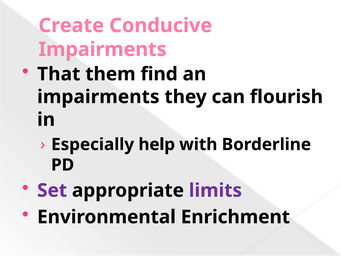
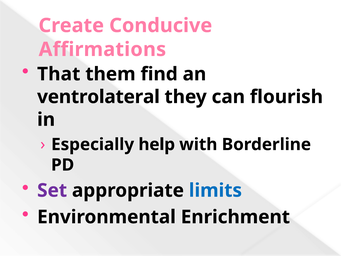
Impairments: Impairments -> Affirmations (102, 49)
impairments: impairments -> ventrolateral (98, 97)
limits colour: purple -> blue (215, 190)
